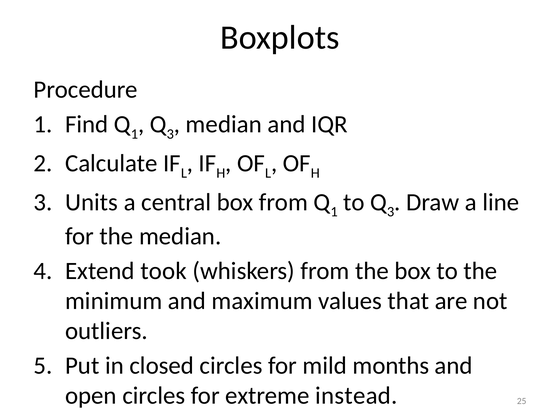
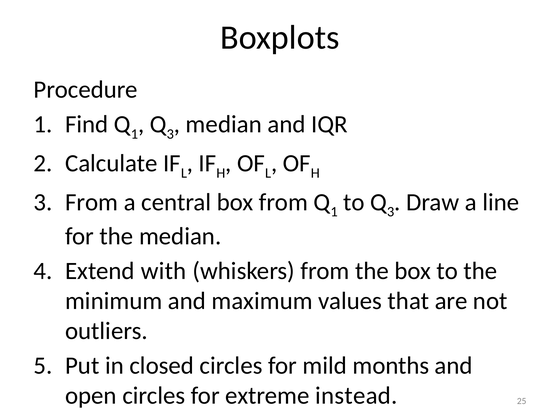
Units: Units -> From (92, 202)
took: took -> with (164, 271)
